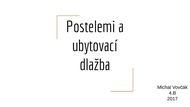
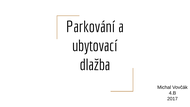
Postelemi: Postelemi -> Parkování (91, 27)
